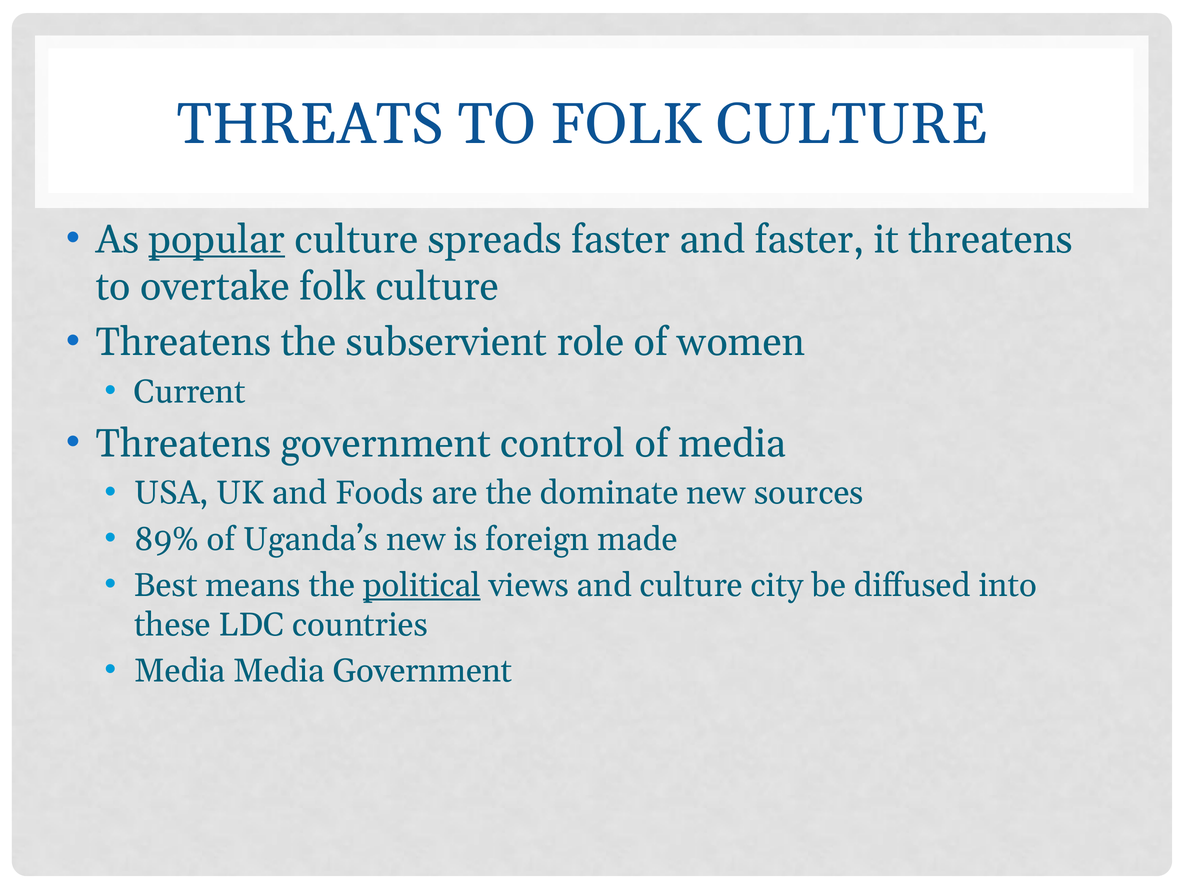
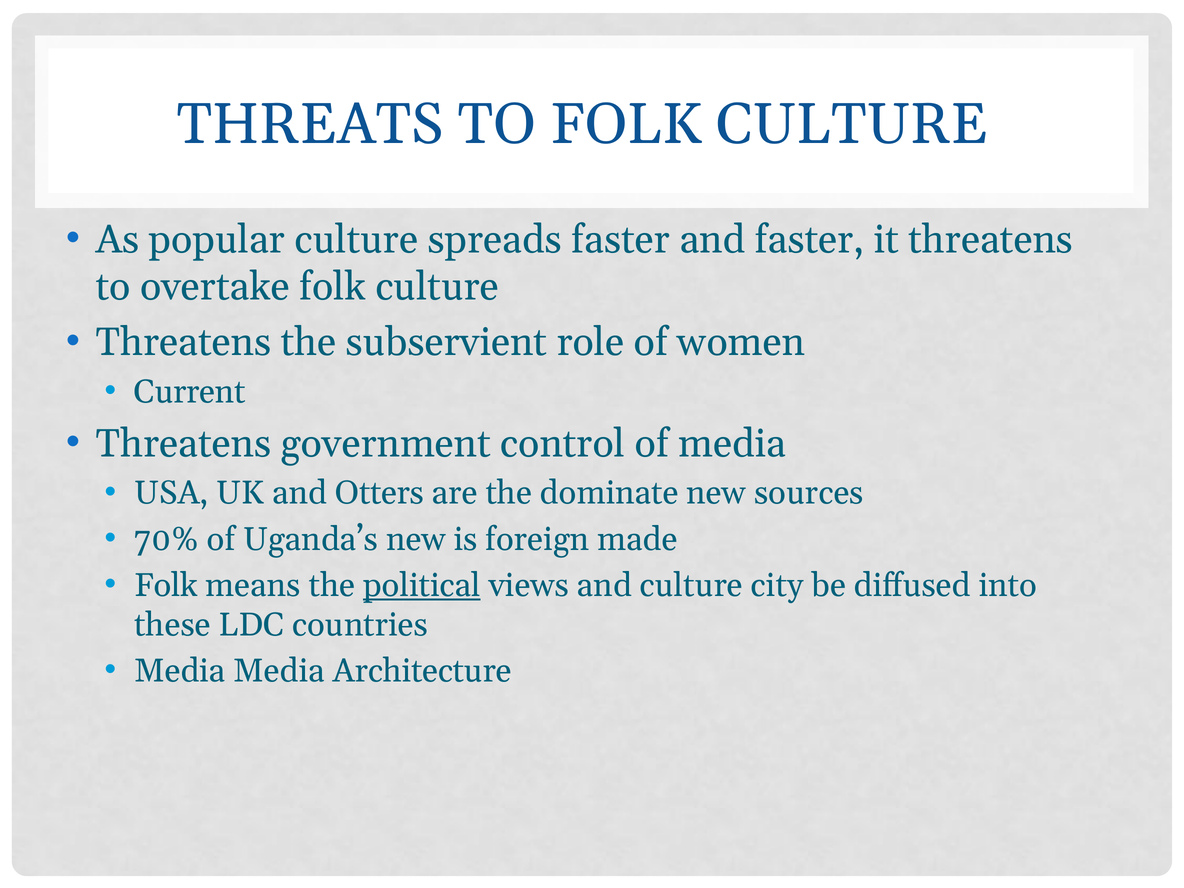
popular underline: present -> none (217, 240)
Foods: Foods -> Otters (379, 493)
89%: 89% -> 70% (166, 539)
Best: Best -> Folk (166, 585)
Media Government: Government -> Architecture (422, 671)
